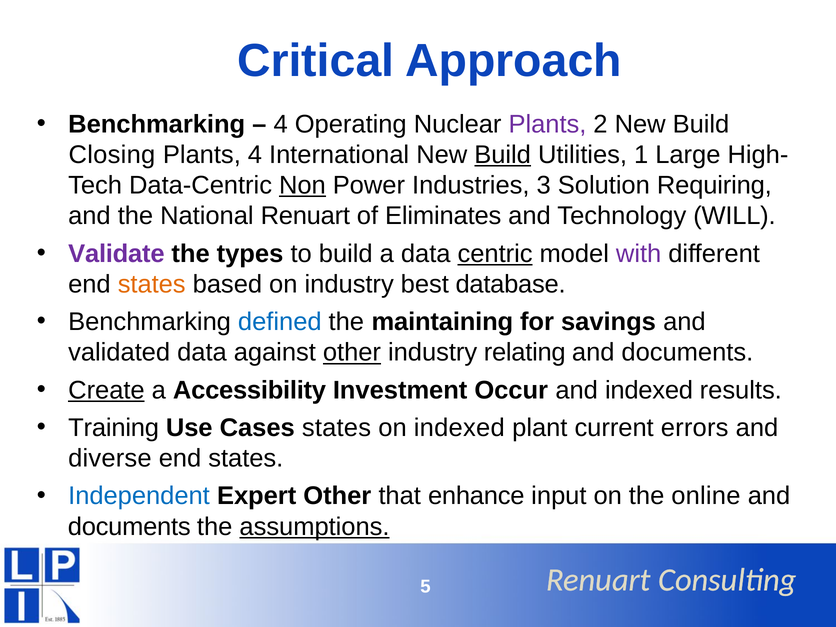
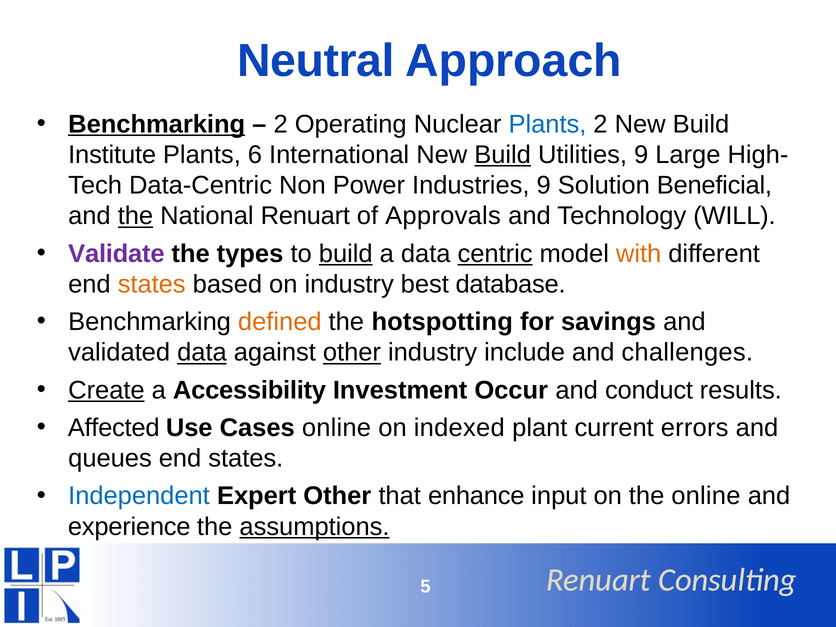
Critical: Critical -> Neutral (316, 61)
Benchmarking underline: none -> present (157, 124)
4: 4 -> 2 (281, 124)
Plants colour: purple -> blue (547, 124)
Closing: Closing -> Institute (112, 155)
Plants 4: 4 -> 6 (255, 155)
Utilities 1: 1 -> 9 (641, 155)
Non underline: present -> none (302, 185)
Industries 3: 3 -> 9 (544, 185)
Requiring: Requiring -> Beneficial (714, 185)
the underline: none -> present (135, 216)
Eliminates: Eliminates -> Approvals (443, 216)
build underline: none -> present (346, 254)
with colour: purple -> orange (639, 254)
defined colour: blue -> orange (280, 322)
maintaining: maintaining -> hotspotting (442, 322)
data underline: none -> present (202, 353)
relating: relating -> include (525, 353)
documents: documents -> challenges (687, 353)
and indexed: indexed -> conduct (649, 390)
Training: Training -> Affected (114, 428)
Cases states: states -> online (336, 428)
diverse: diverse -> queues (110, 458)
documents: documents -> experience (129, 527)
